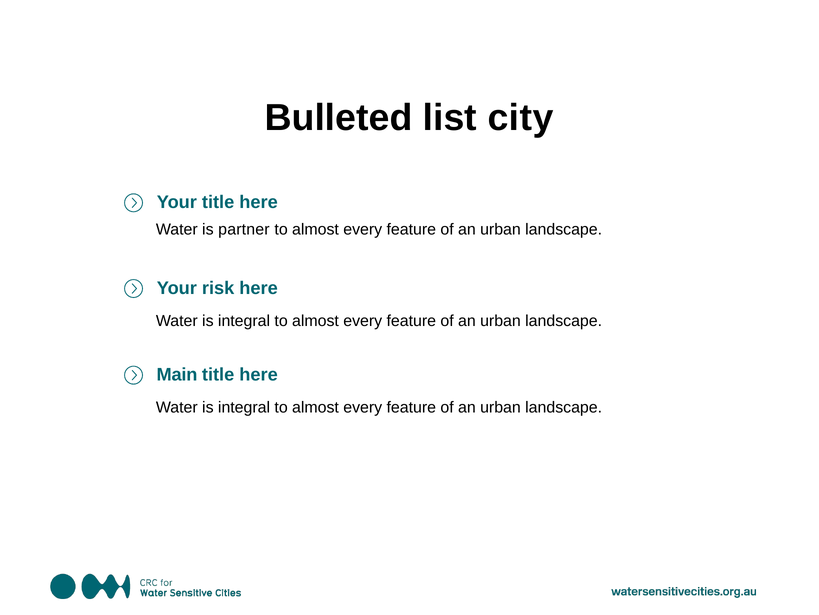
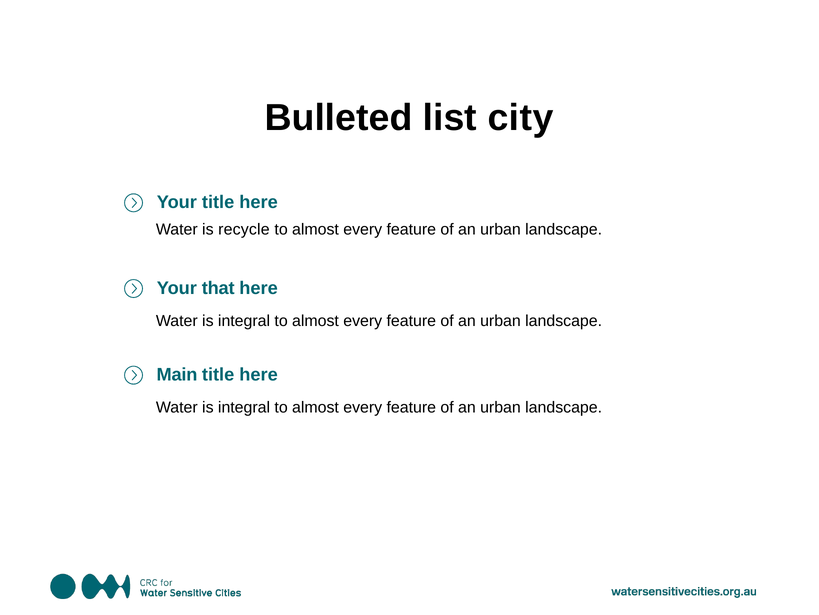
partner: partner -> recycle (244, 229)
risk: risk -> that (218, 288)
